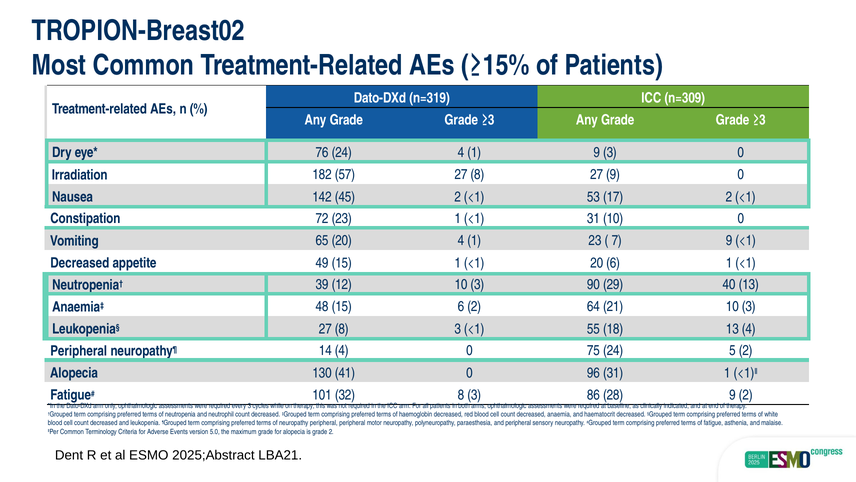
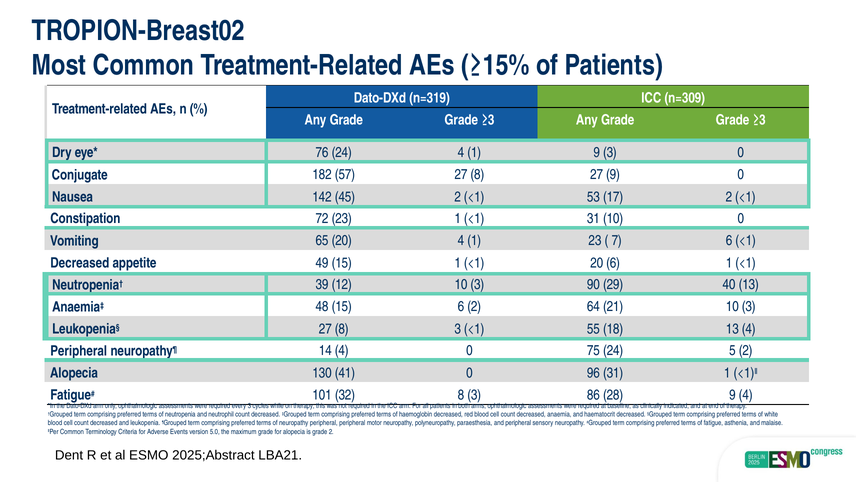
Irradiation: Irradiation -> Conjugate (80, 175)
7 9: 9 -> 6 (729, 240)
9 2: 2 -> 4 (746, 395)
